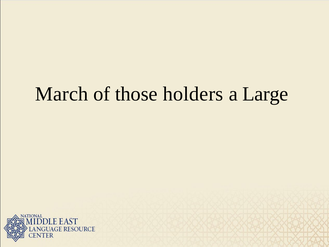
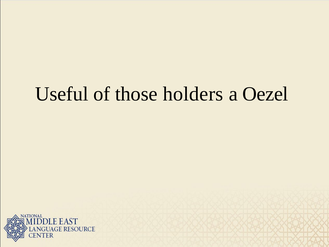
March: March -> Useful (62, 94)
Large: Large -> Oezel (265, 94)
